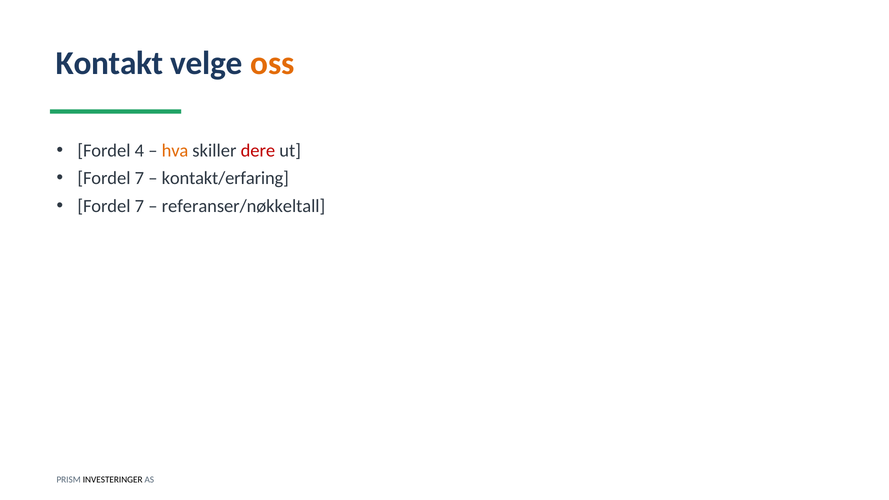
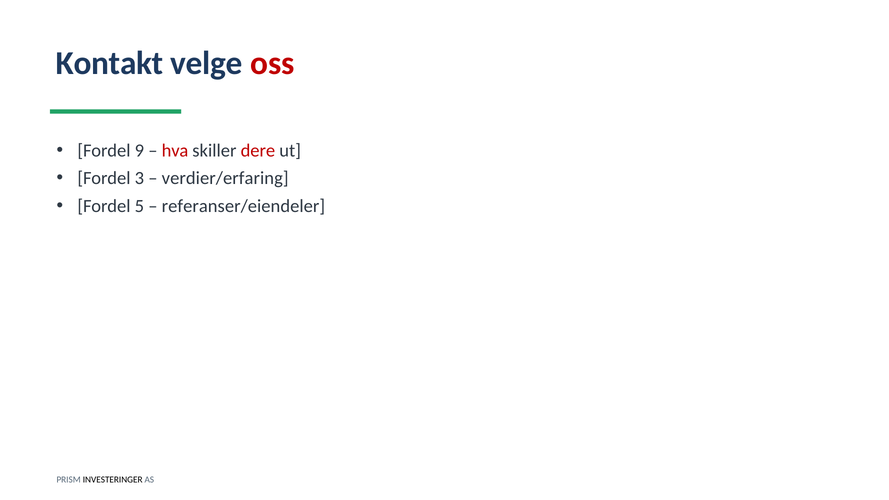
oss colour: orange -> red (272, 63)
4: 4 -> 9 (139, 151)
hva colour: orange -> red (175, 151)
7: 7 -> 3 (139, 178)
kontakt/erfaring: kontakt/erfaring -> verdier/erfaring (225, 178)
7: 7 -> 5 (139, 206)
referanser/nøkkeltall: referanser/nøkkeltall -> referanser/eiendeler (243, 206)
